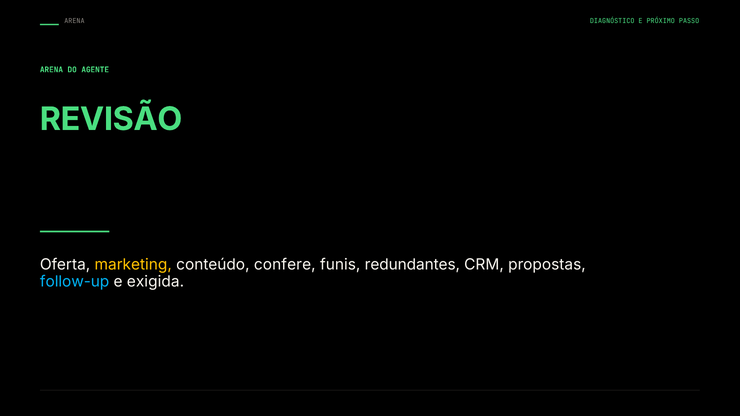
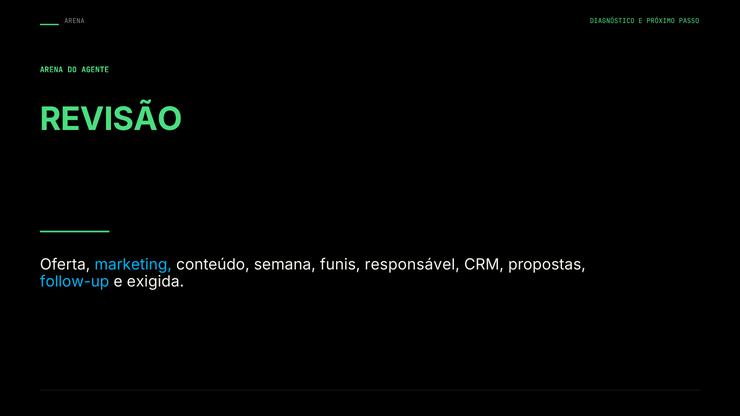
marketing colour: yellow -> light blue (133, 265)
confere: confere -> semana (285, 265)
redundantes: redundantes -> responsável (412, 265)
